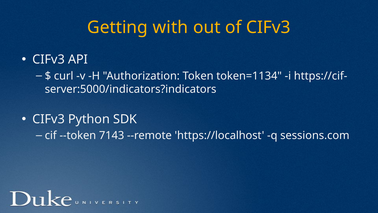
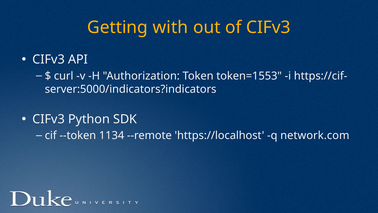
token=1134: token=1134 -> token=1553 (249, 76)
7143: 7143 -> 1134 (112, 135)
sessions.com: sessions.com -> network.com (315, 135)
